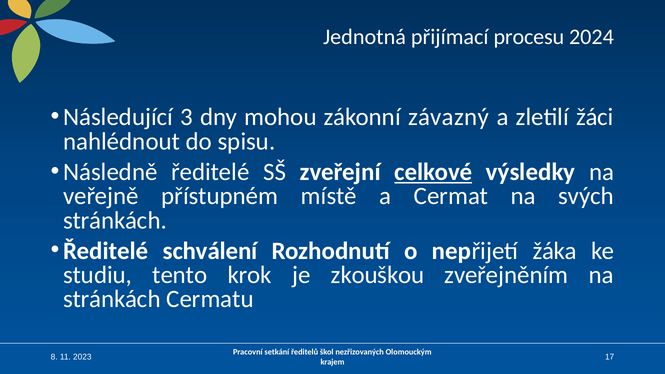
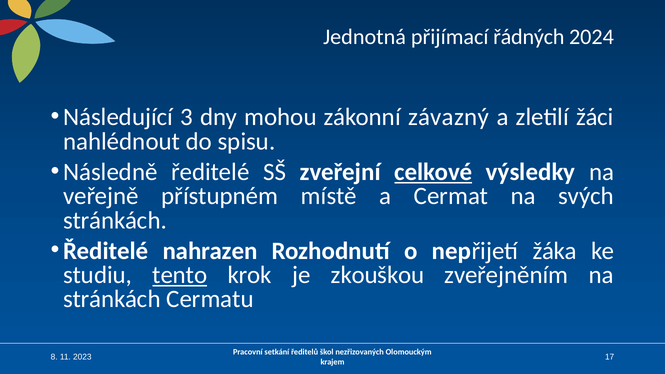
procesu: procesu -> řádných (529, 37)
schválení: schválení -> nahrazen (210, 251)
tento underline: none -> present (180, 275)
